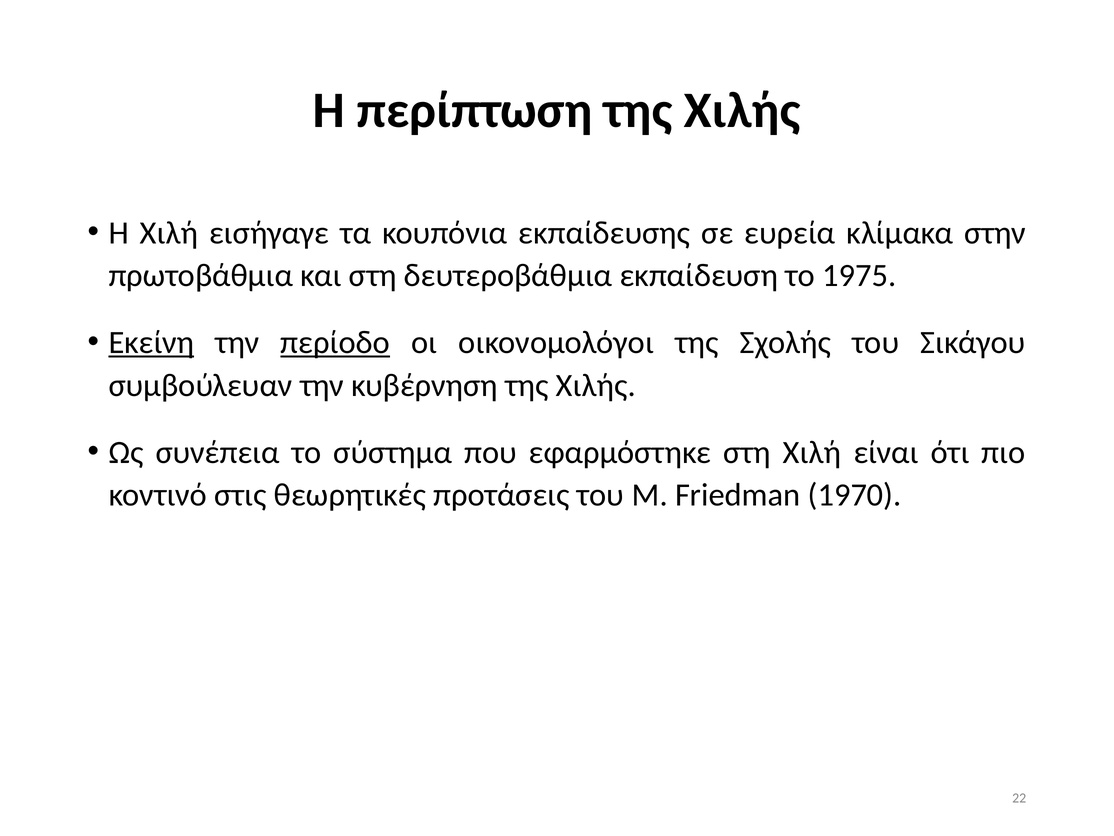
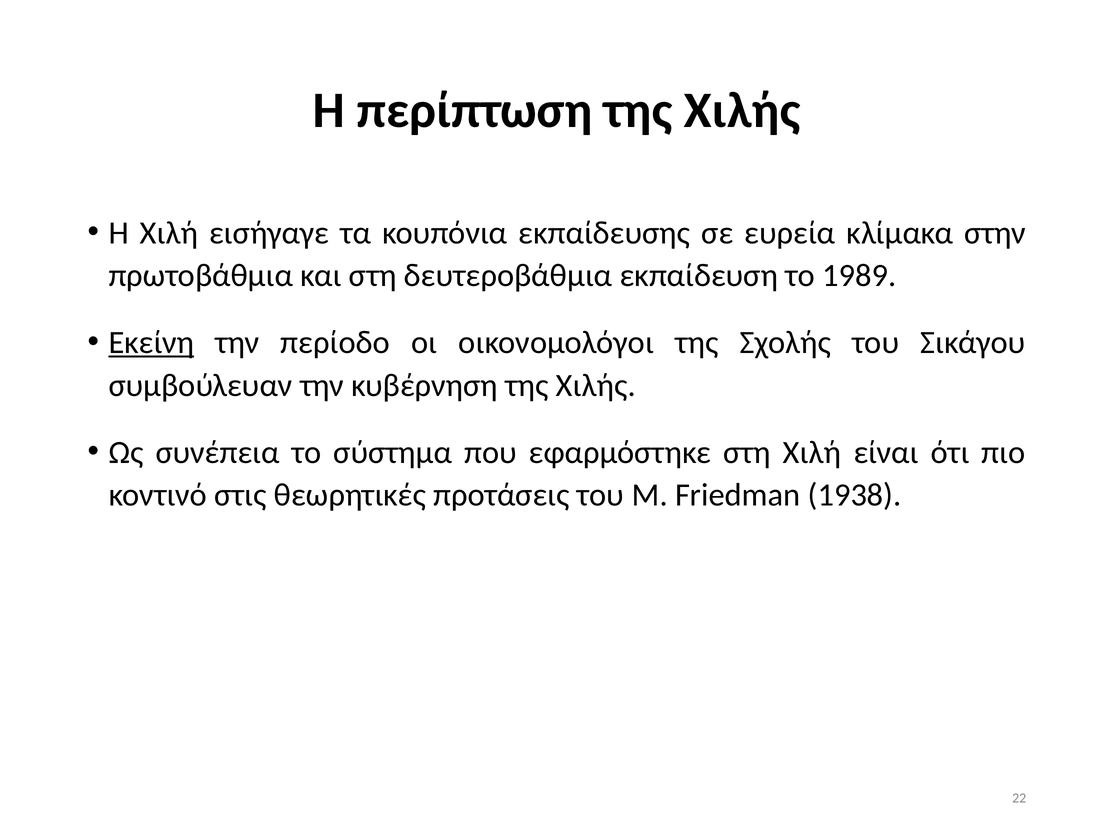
1975: 1975 -> 1989 (859, 276)
περίοδο underline: present -> none (335, 342)
1970: 1970 -> 1938 (855, 495)
